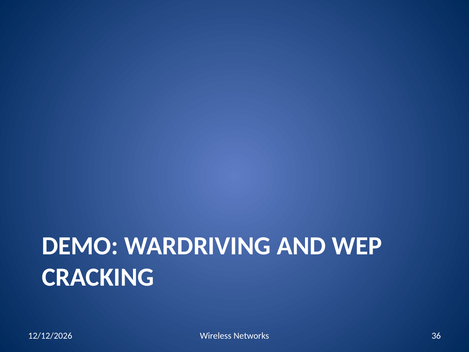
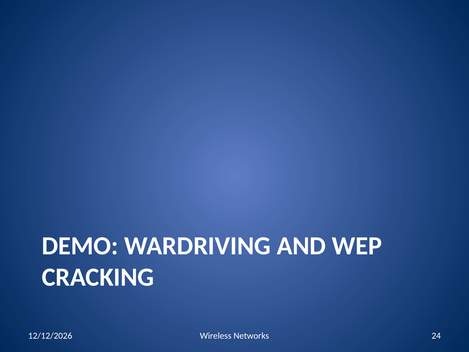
36: 36 -> 24 (436, 335)
